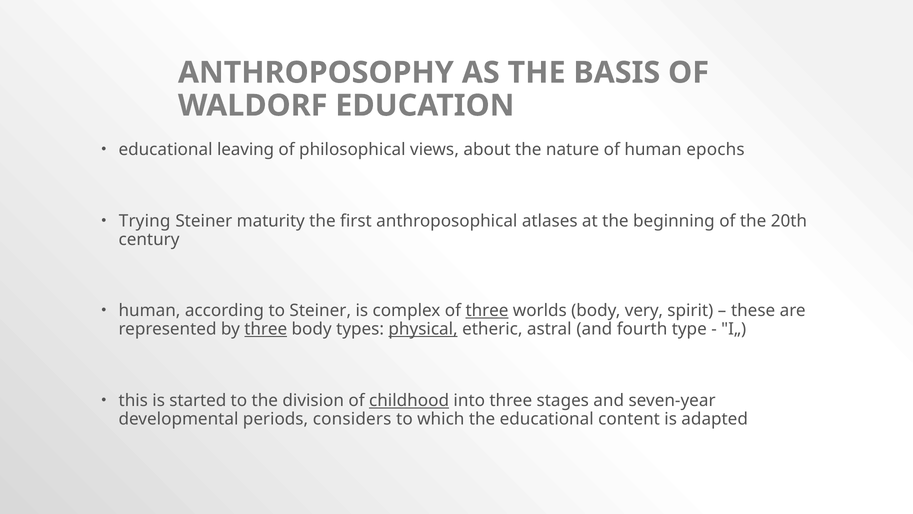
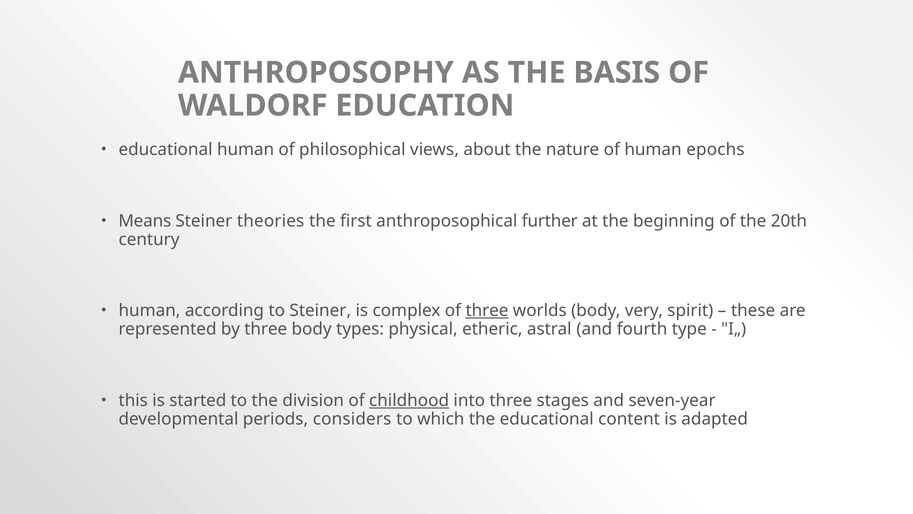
educational leaving: leaving -> human (246, 150)
Trying: Trying -> Means (145, 221)
maturity: maturity -> theories (271, 221)
atlases: atlases -> further (550, 221)
three underline: present -> none (266, 329)
physical underline: present -> none (423, 329)
